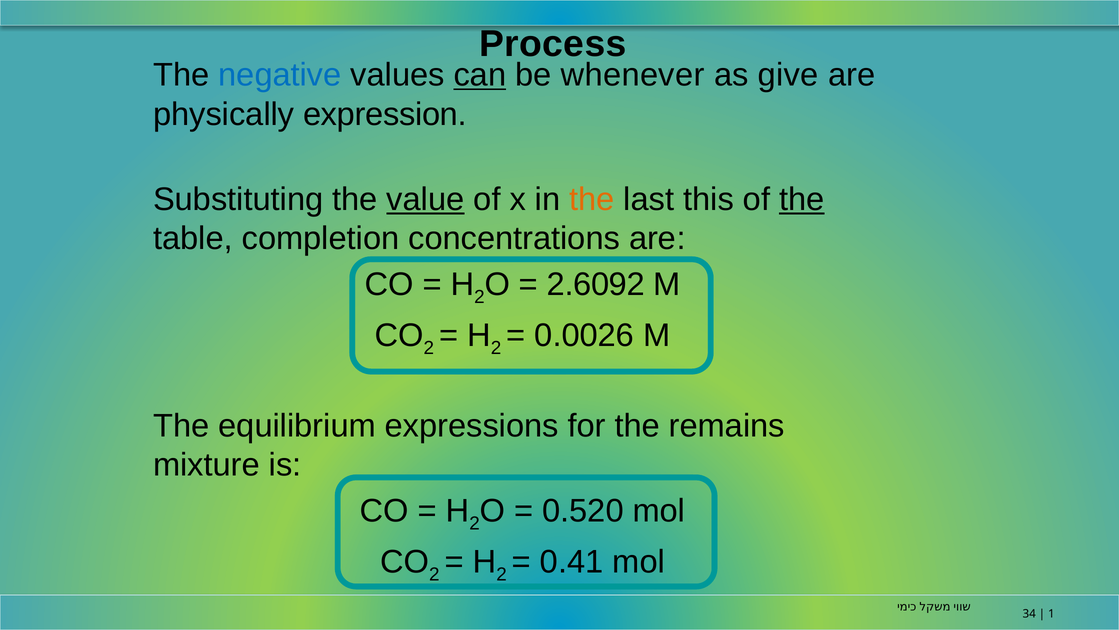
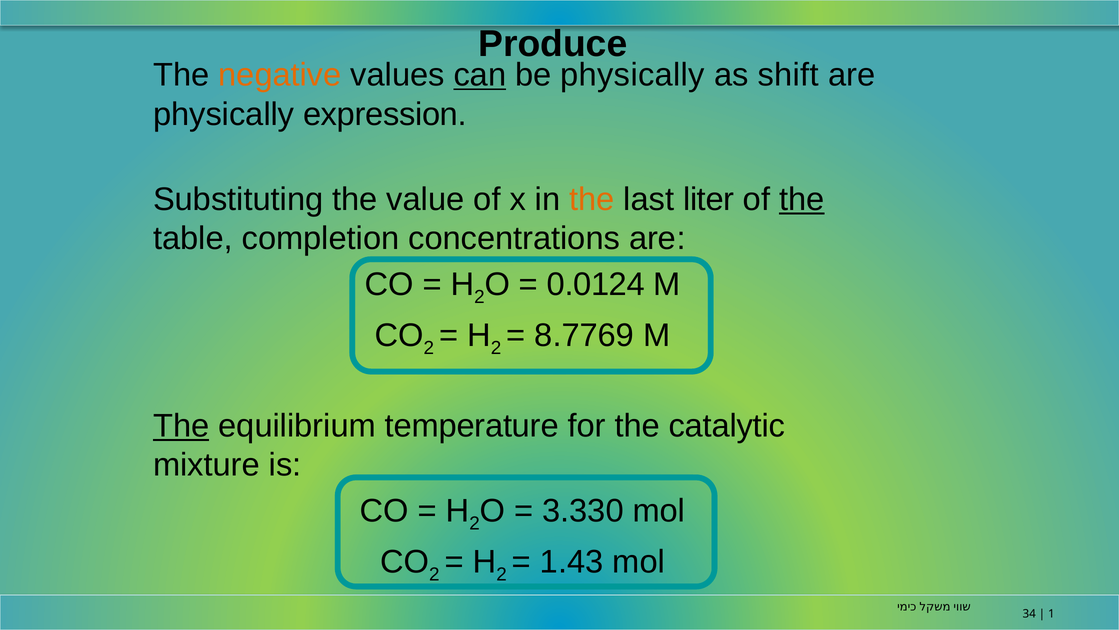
Process: Process -> Produce (553, 44)
negative colour: blue -> orange (280, 75)
be whenever: whenever -> physically (633, 75)
give: give -> shift (788, 75)
value underline: present -> none (425, 199)
this: this -> liter (709, 199)
2.6092: 2.6092 -> 0.0124 (596, 284)
0.0026: 0.0026 -> 8.7769 (584, 335)
The underline: none -> present (181, 426)
expressions: expressions -> temperature (472, 426)
remains: remains -> catalytic (727, 426)
0.520: 0.520 -> 3.330 (583, 510)
0.41: 0.41 -> 1.43 (572, 562)
